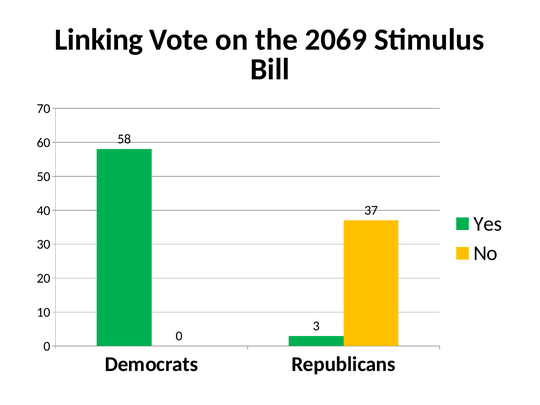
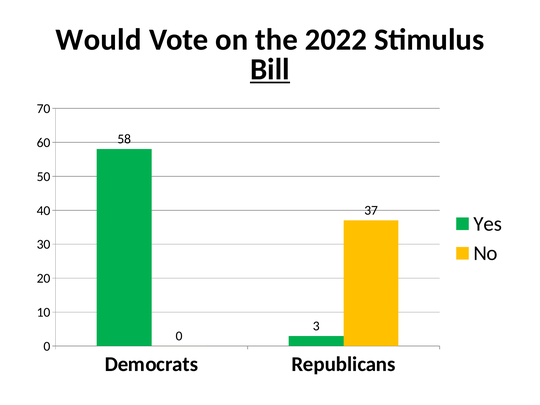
Linking: Linking -> Would (99, 40)
2069: 2069 -> 2022 (336, 40)
Bill underline: none -> present (270, 69)
